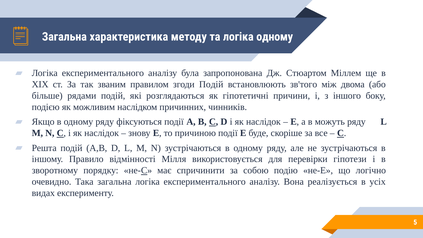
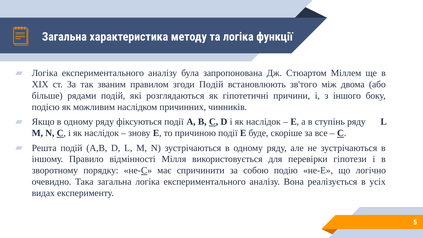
логіка одному: одному -> функції (275, 37)
можуть: можуть -> ступінь (330, 122)
